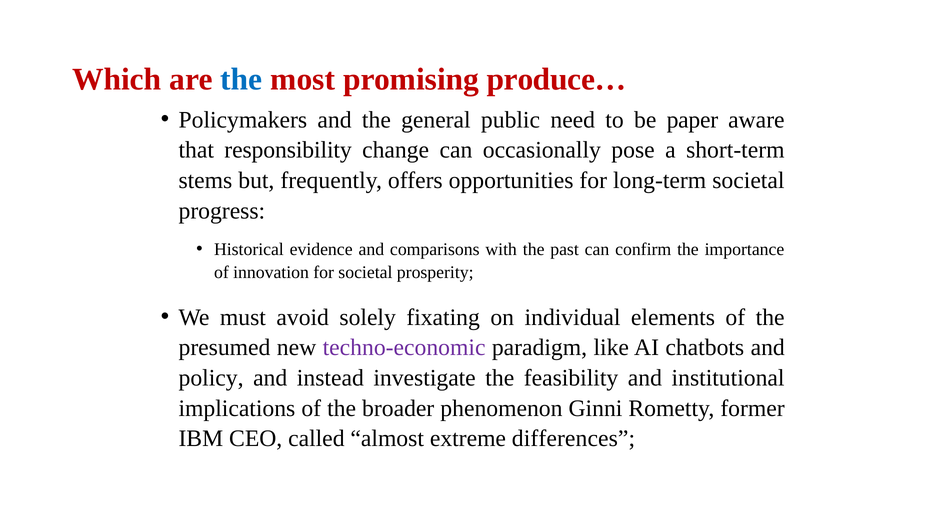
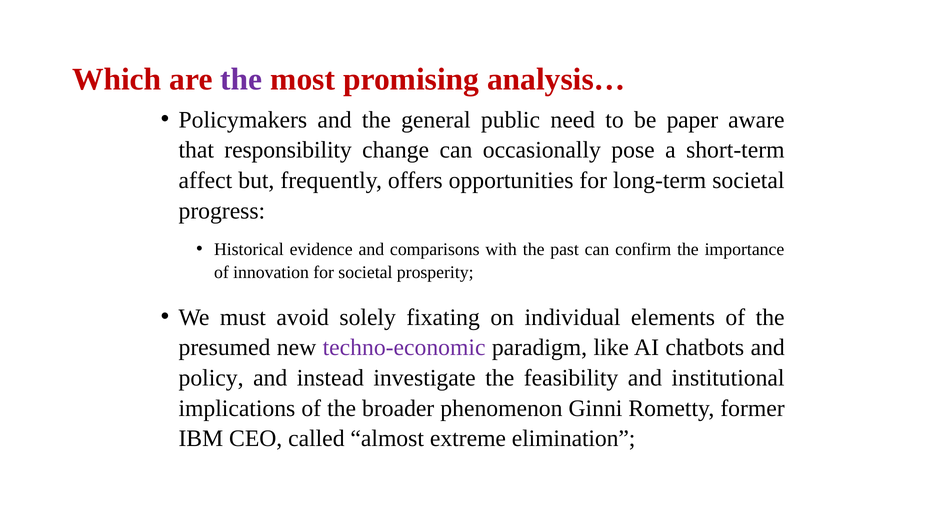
the colour: blue -> purple (241, 80)
produce…: produce… -> analysis… (556, 80)
stems: stems -> affect (205, 181)
differences: differences -> elimination (574, 439)
